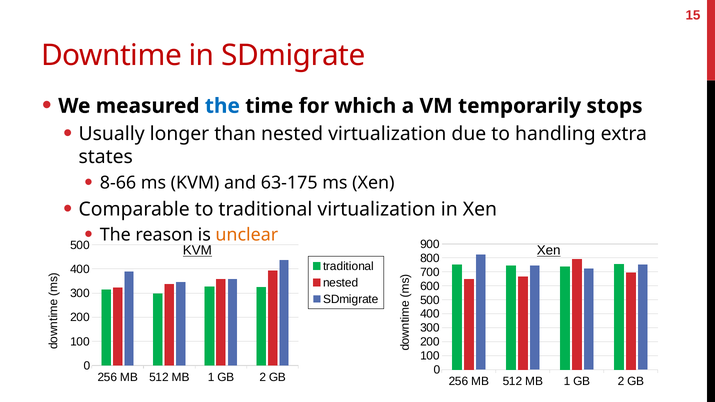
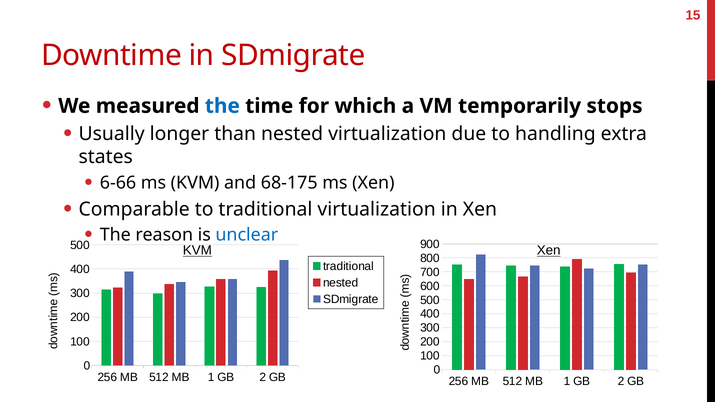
8-66: 8-66 -> 6-66 (118, 183)
63-175: 63-175 -> 68-175 (289, 183)
unclear colour: orange -> blue (247, 235)
